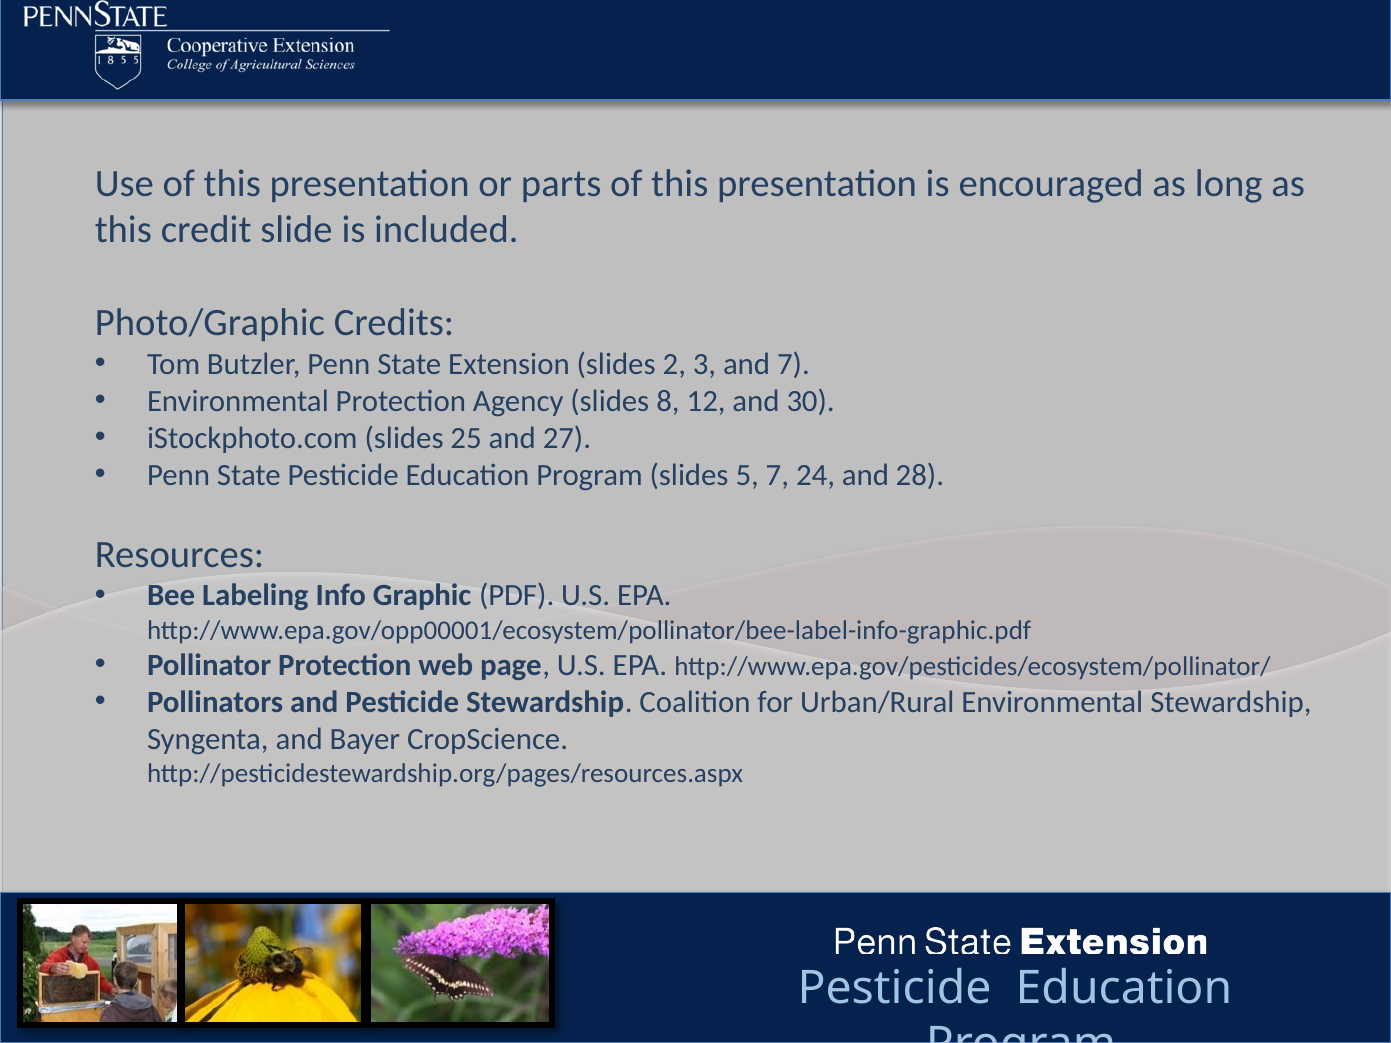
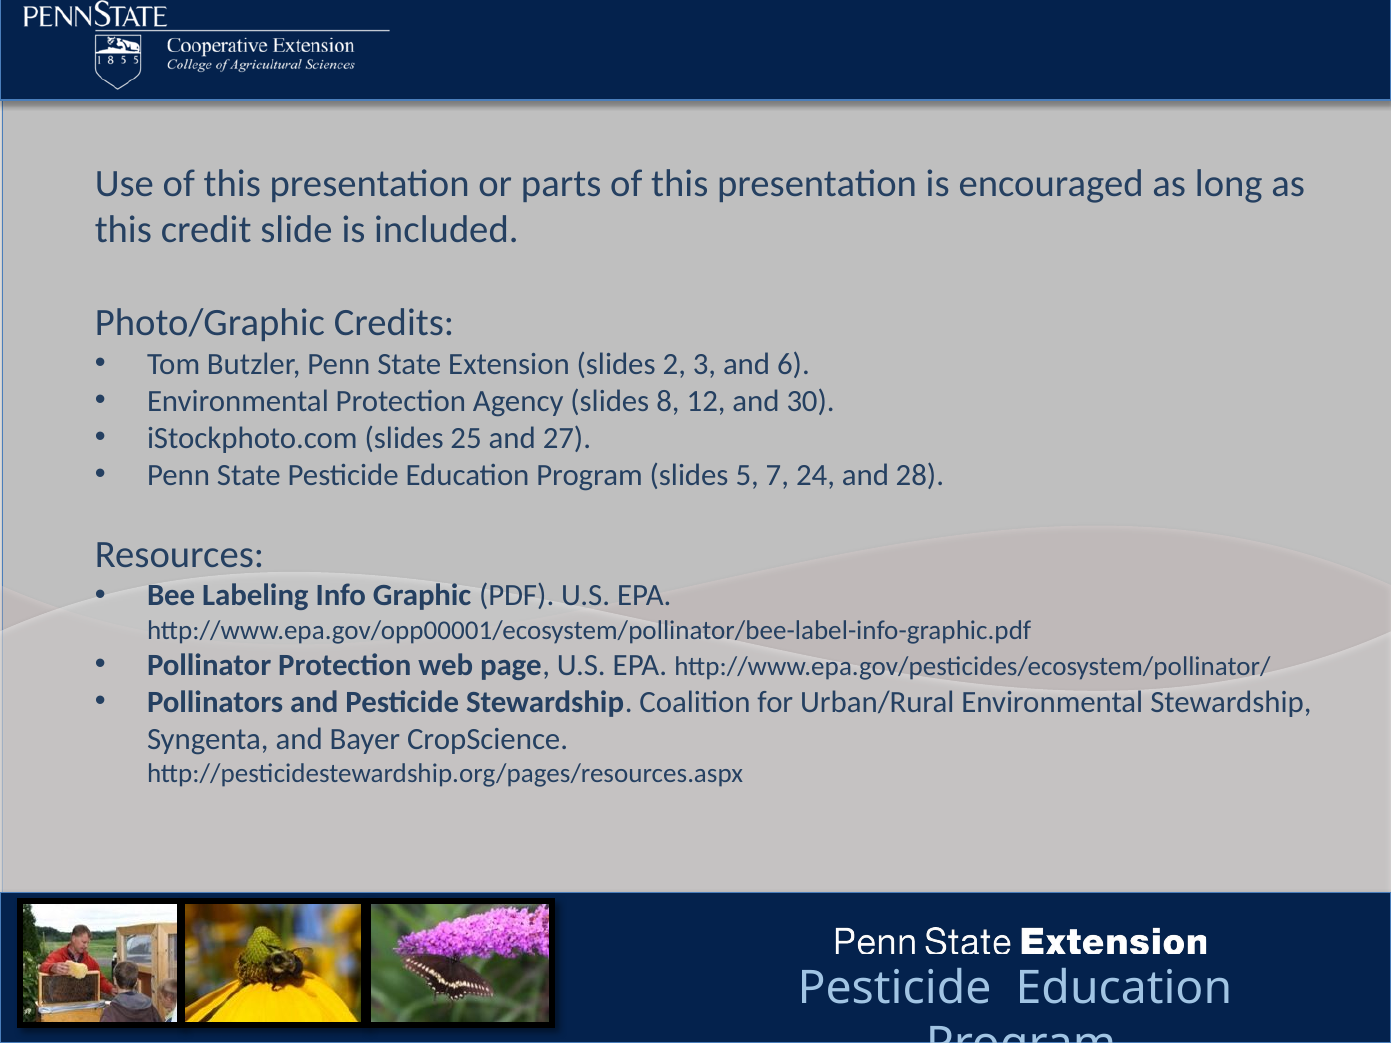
and 7: 7 -> 6 (793, 364)
